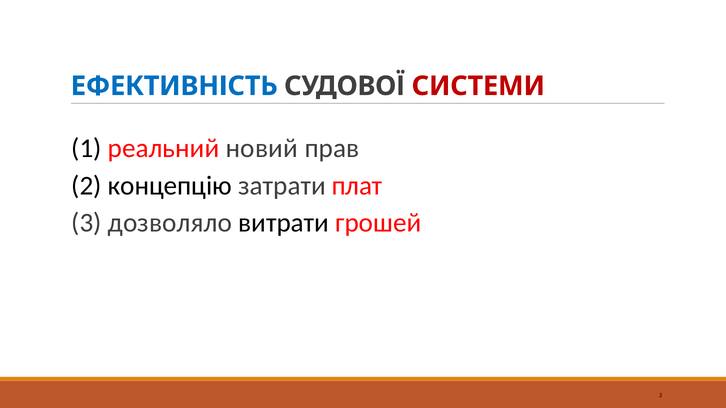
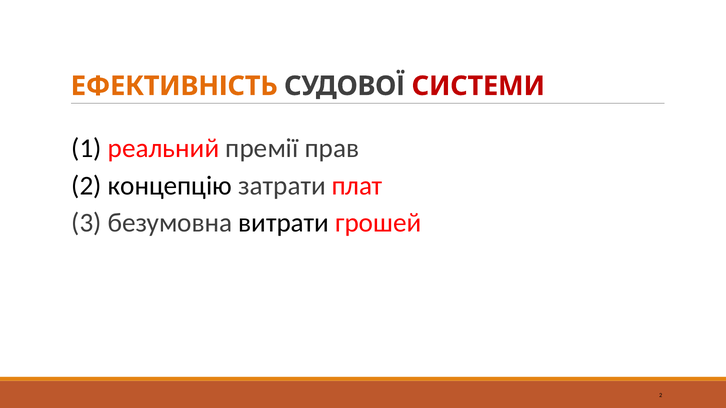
ЕФЕКТИВНІСТЬ colour: blue -> orange (174, 86)
новий: новий -> премії (262, 148)
дозволяло: дозволяло -> безумовна (170, 223)
